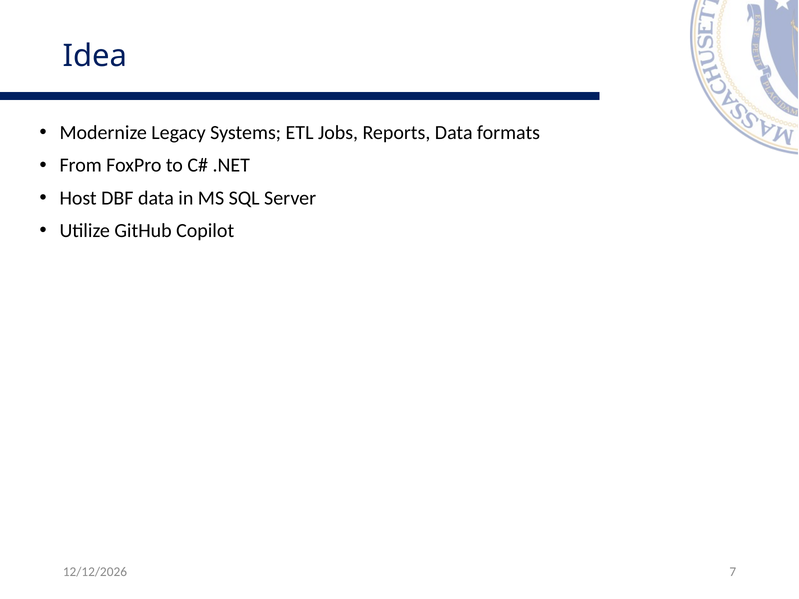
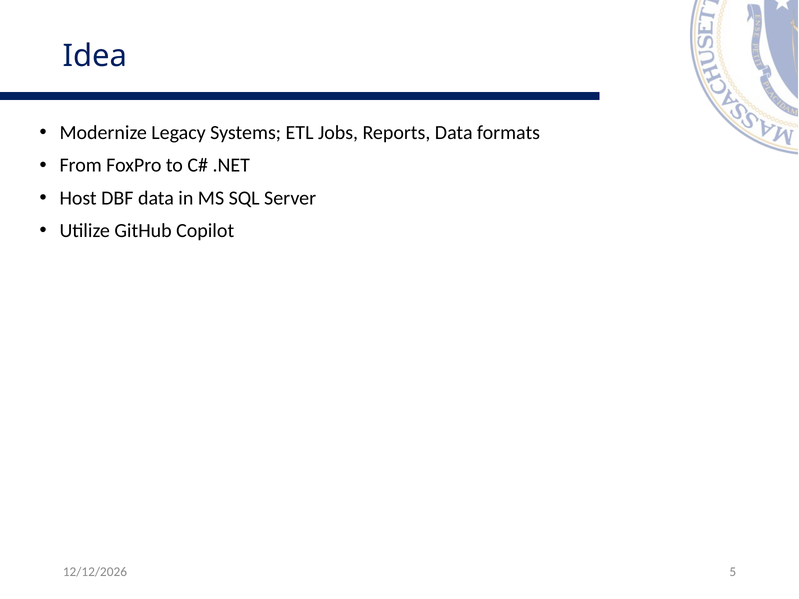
7: 7 -> 5 (733, 572)
